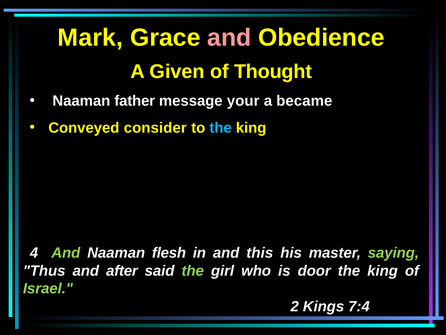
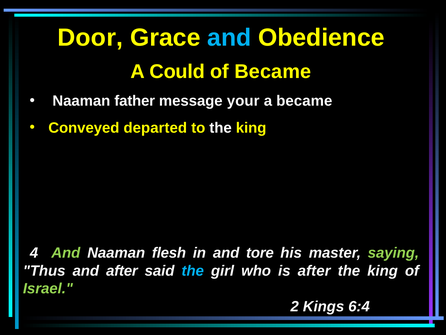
Mark: Mark -> Door (90, 38)
and colour: pink -> light blue (229, 38)
Given: Given -> Could (177, 72)
of Thought: Thought -> Became (273, 72)
consider: consider -> departed (155, 128)
the colour: light blue -> white (221, 128)
this: this -> tore (260, 253)
the colour: light green -> light blue (193, 270)
is door: door -> after (314, 270)
7:4: 7:4 -> 6:4 (359, 306)
